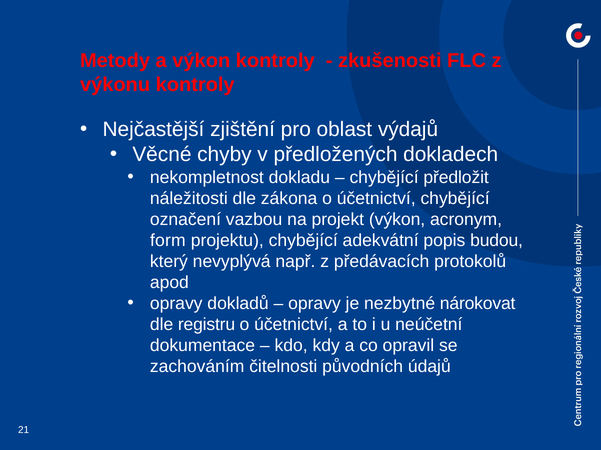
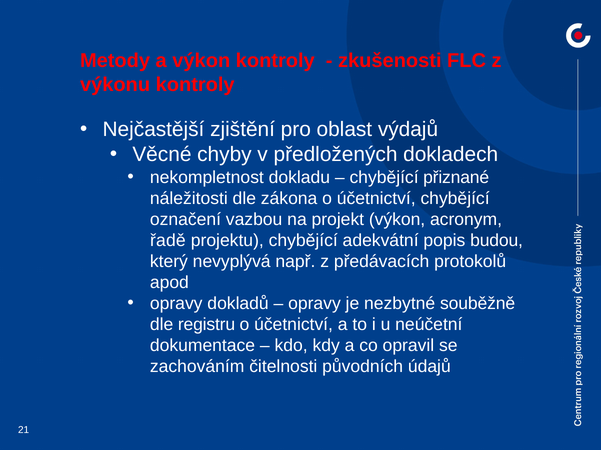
předložit: předložit -> přiznané (456, 178)
form: form -> řadě (168, 241)
nárokovat: nárokovat -> souběžně (478, 304)
